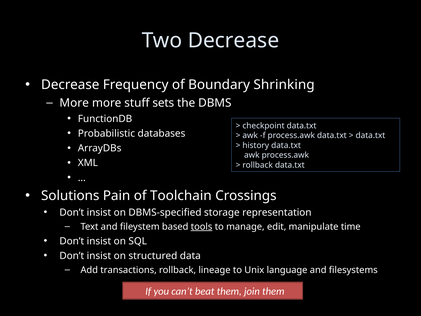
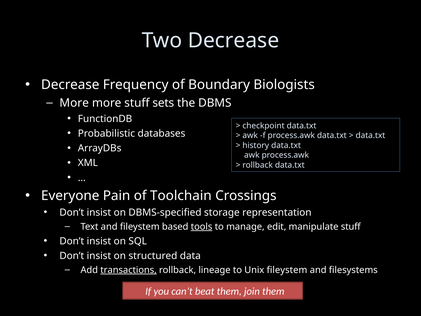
Shrinking: Shrinking -> Biologists (284, 85)
Solutions: Solutions -> Everyone (70, 196)
manipulate time: time -> stuff (351, 226)
transactions underline: none -> present (129, 270)
Unix language: language -> fileystem (287, 270)
